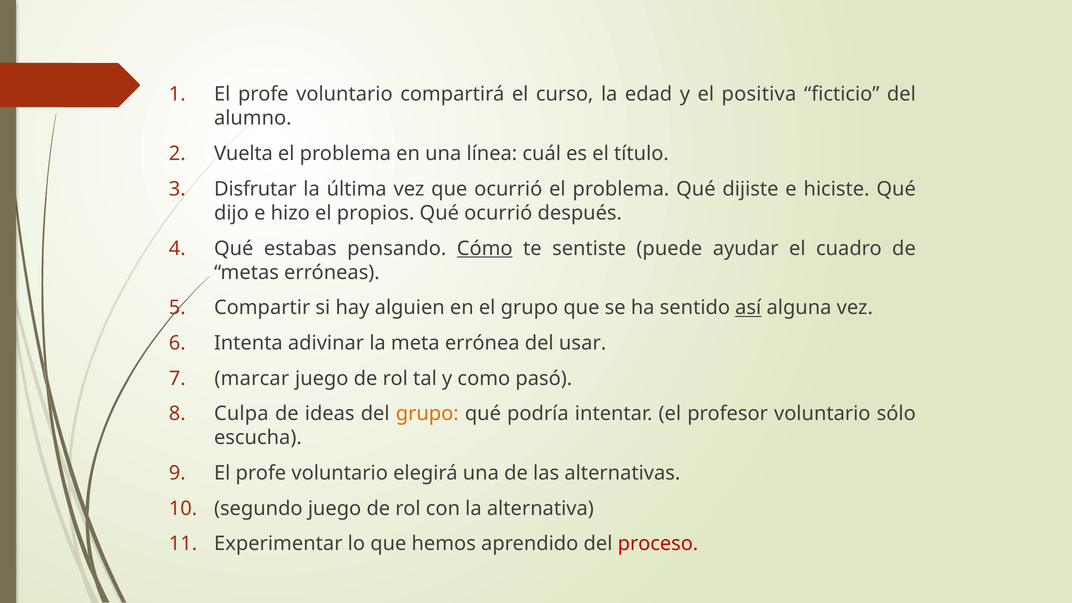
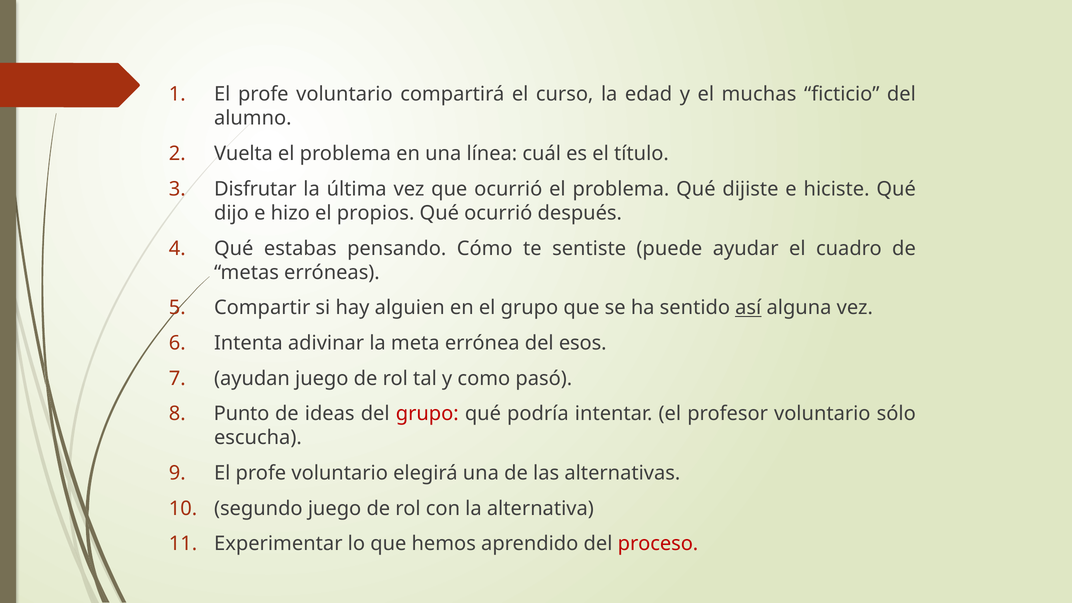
positiva: positiva -> muchas (759, 94)
Cómo underline: present -> none (485, 248)
usar: usar -> esos (583, 343)
marcar: marcar -> ayudan (252, 378)
Culpa: Culpa -> Punto (242, 414)
grupo colour: orange -> red (427, 414)
